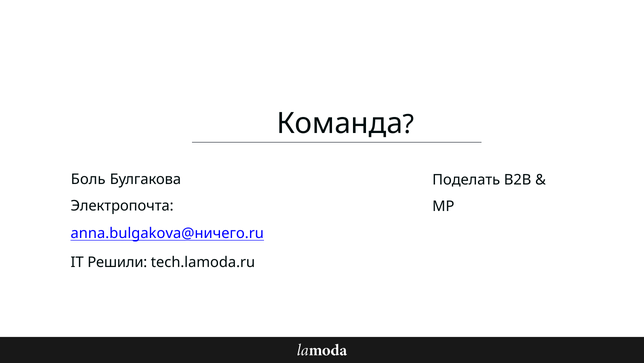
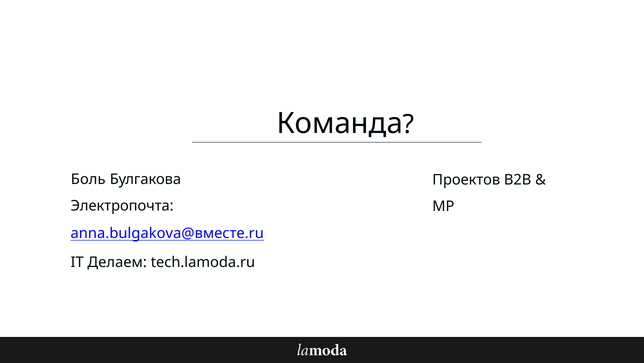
Поделать: Поделать -> Проектов (466, 180)
anna.bulgakova@ничего.ru: anna.bulgakova@ничего.ru -> anna.bulgakova@вместе.ru (167, 233)
Решили: Решили -> Делаем (117, 262)
